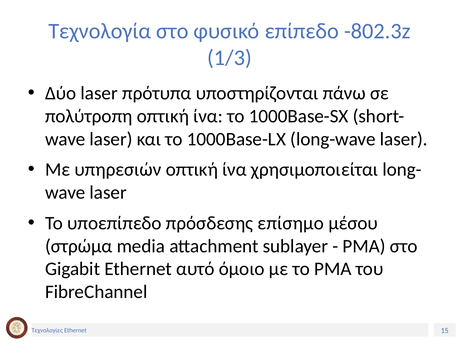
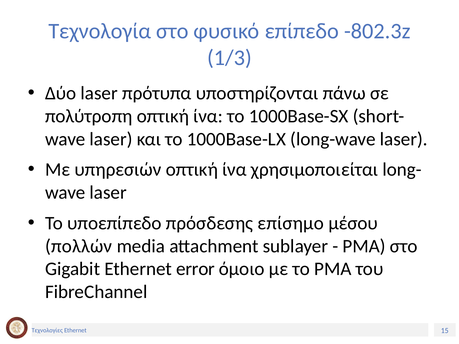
στρώμα: στρώμα -> πολλών (79, 246)
αυτό: αυτό -> error (196, 269)
